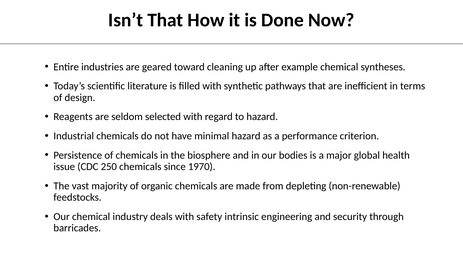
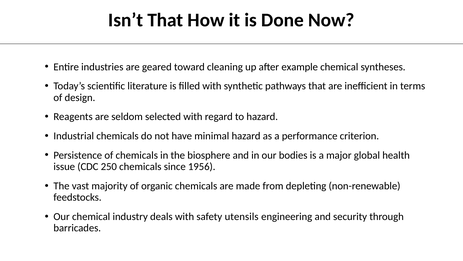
1970: 1970 -> 1956 (202, 166)
intrinsic: intrinsic -> utensils (242, 216)
